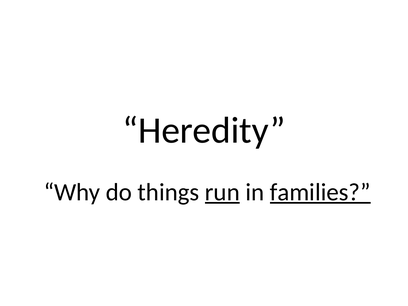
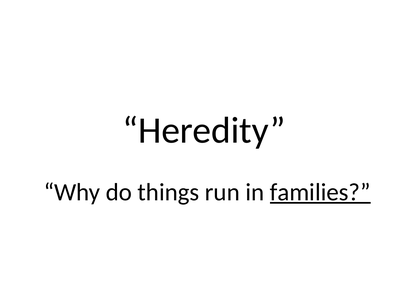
run underline: present -> none (222, 192)
